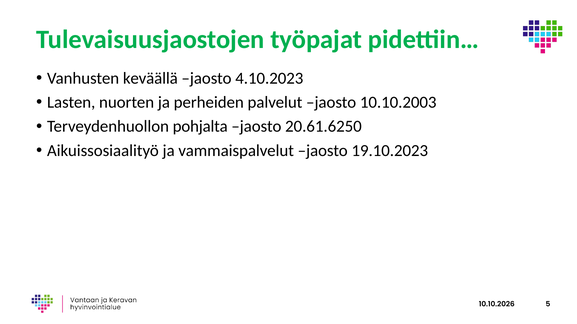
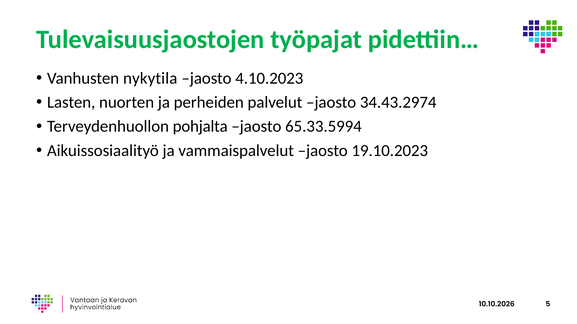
keväällä: keväällä -> nykytila (150, 78)
10.10.2003: 10.10.2003 -> 34.43.2974 (398, 103)
20.61.6250: 20.61.6250 -> 65.33.5994 (323, 127)
